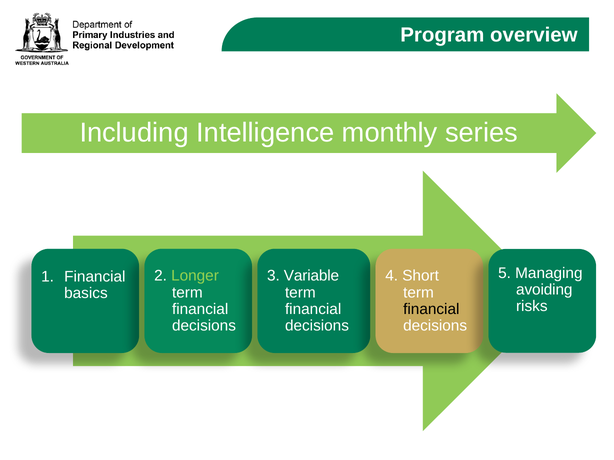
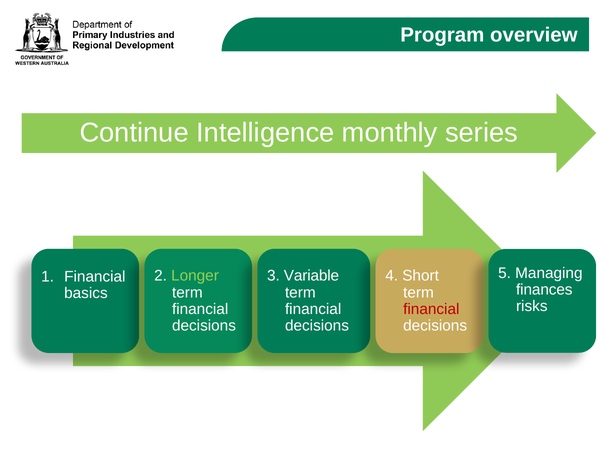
Including: Including -> Continue (134, 133)
avoiding: avoiding -> finances (544, 290)
financial colour: black -> red (431, 309)
